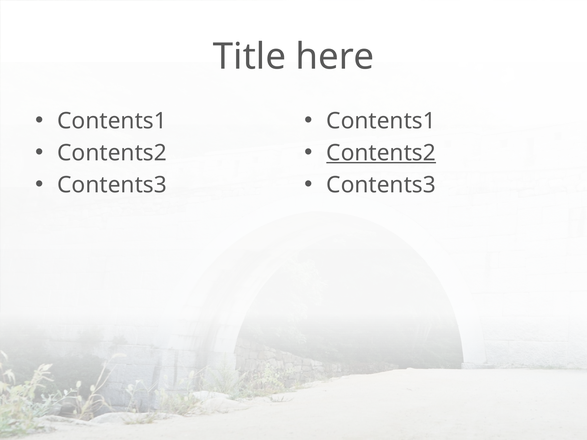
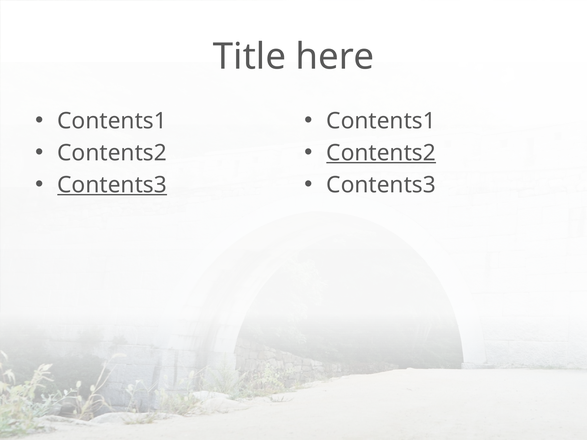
Contents3 underline: none -> present (112, 185)
